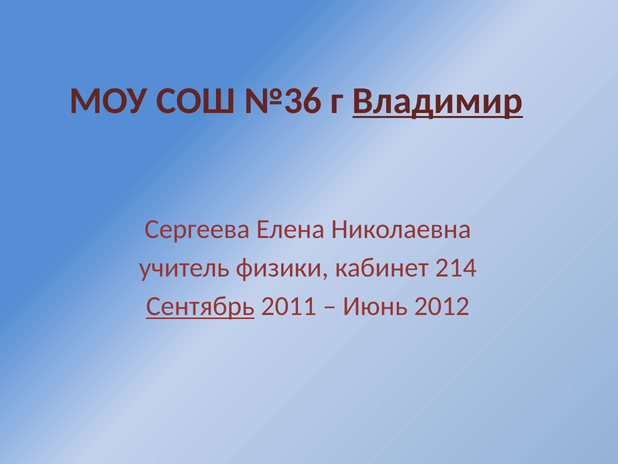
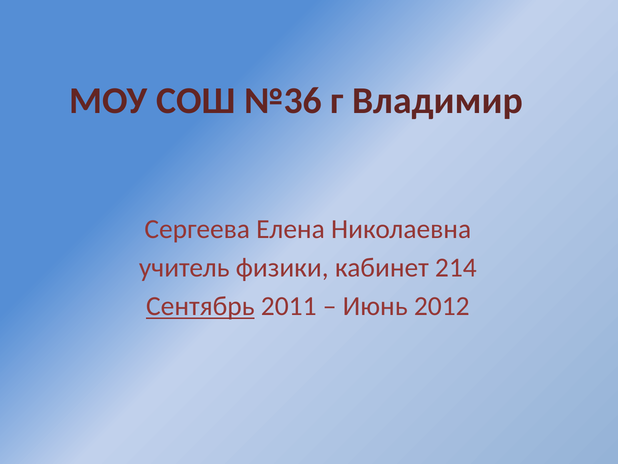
Владимир underline: present -> none (438, 101)
